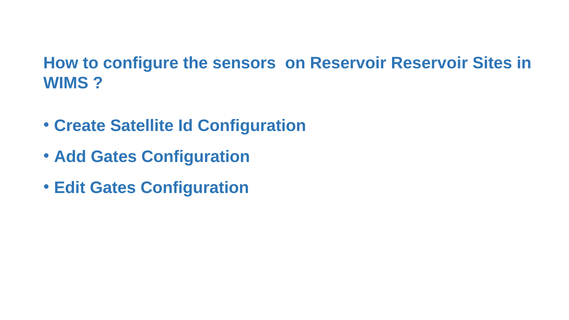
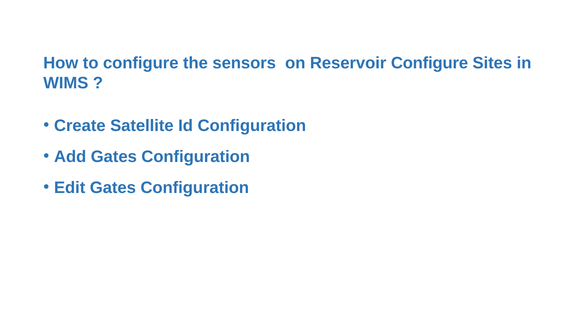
Reservoir Reservoir: Reservoir -> Configure (430, 63)
